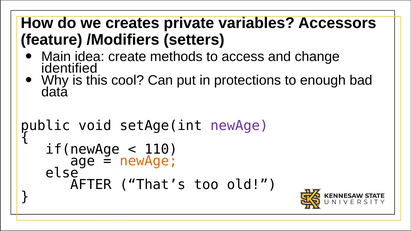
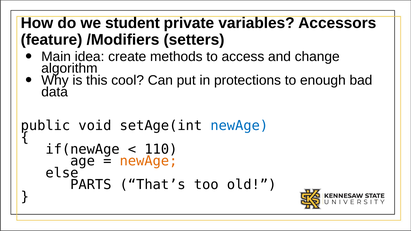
creates: creates -> student (132, 23)
identified: identified -> algorithm (69, 68)
newAge colour: purple -> blue (239, 126)
AFTER: AFTER -> PARTS (91, 185)
